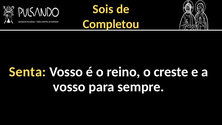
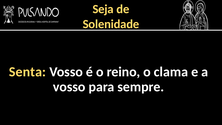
Sois: Sois -> Seja (103, 9)
Completou: Completou -> Solenidade (111, 24)
creste: creste -> clama (171, 72)
